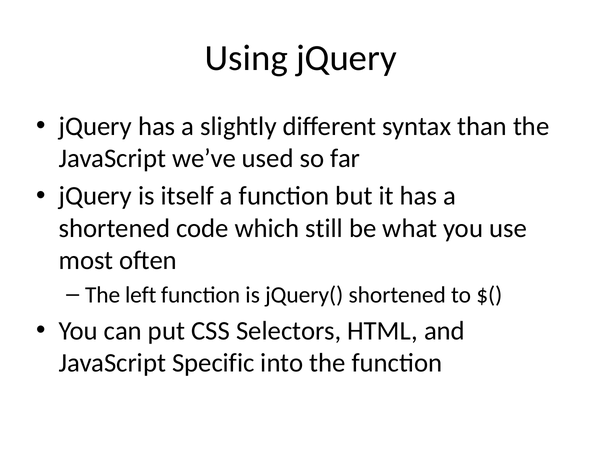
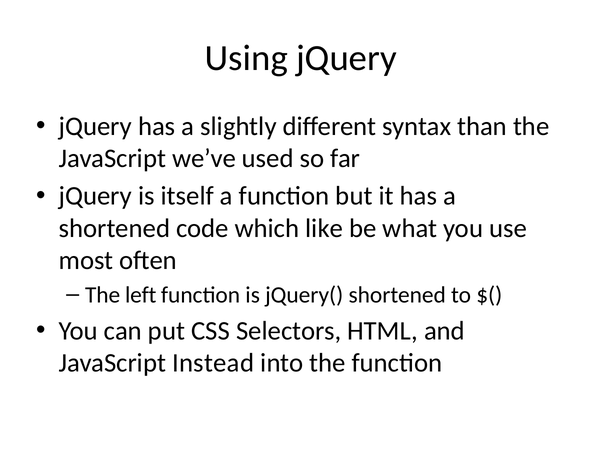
still: still -> like (324, 228)
Specific: Specific -> Instead (213, 362)
